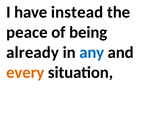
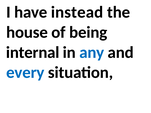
peace: peace -> house (27, 32)
already: already -> internal (33, 52)
every colour: orange -> blue (25, 73)
